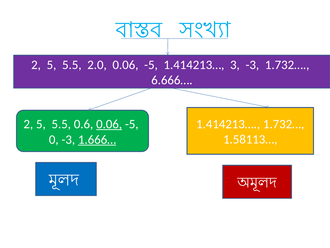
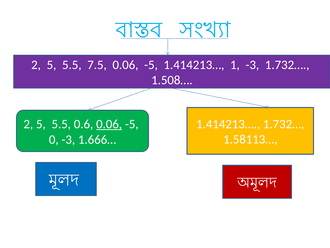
2.0: 2.0 -> 7.5 (97, 65)
3: 3 -> 1 (235, 65)
6.666…: 6.666… -> 1.508… (172, 80)
1.666… underline: present -> none (97, 139)
